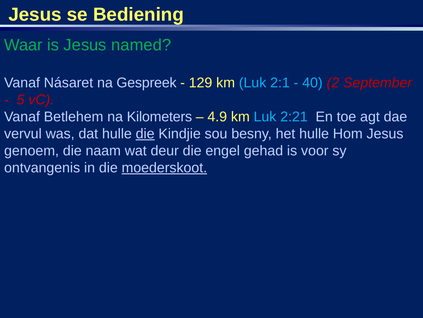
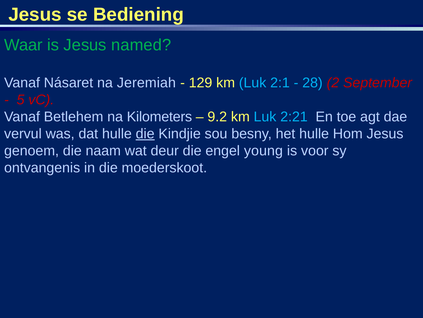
Gespreek: Gespreek -> Jeremiah (146, 83)
40: 40 -> 28 (313, 83)
4.9: 4.9 -> 9.2 (217, 117)
gehad: gehad -> young (263, 150)
moederskoot underline: present -> none (164, 167)
